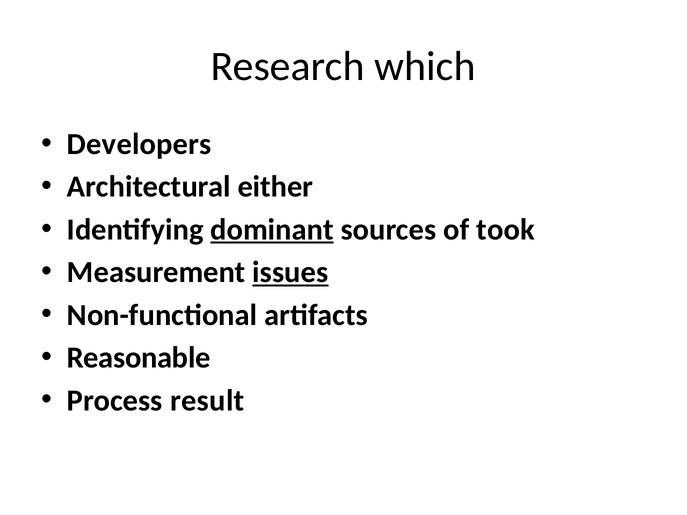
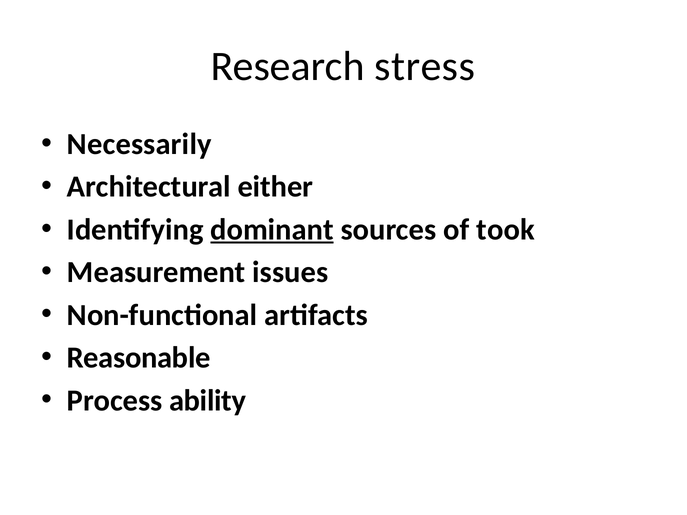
which: which -> stress (425, 67)
Developers: Developers -> Necessarily (139, 144)
issues underline: present -> none (290, 272)
result: result -> ability (208, 401)
